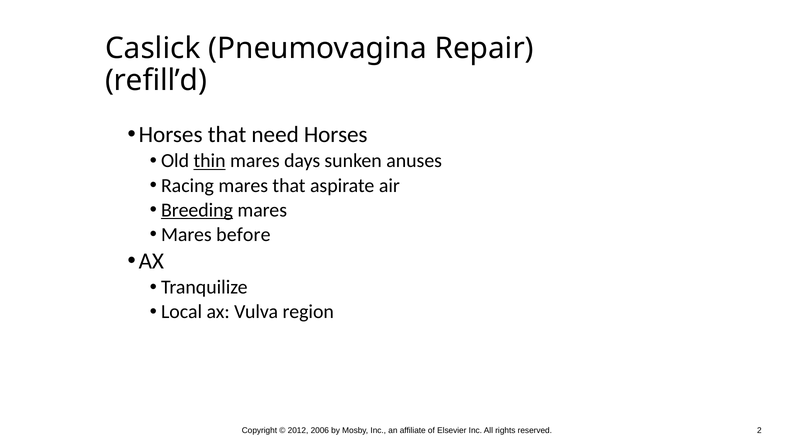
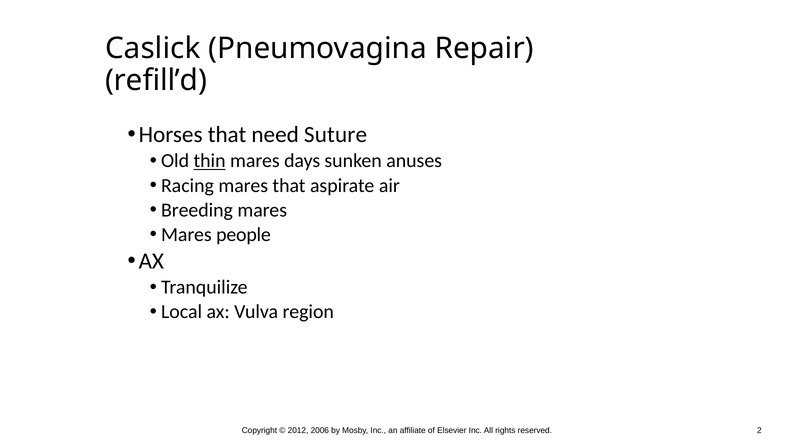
need Horses: Horses -> Suture (336, 134)
Breeding underline: present -> none (197, 210)
before: before -> people (244, 234)
